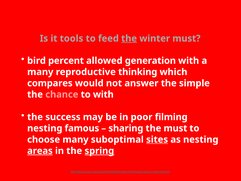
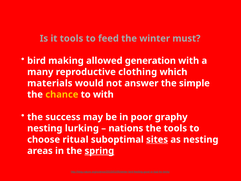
the underline: present -> none (129, 38)
percent: percent -> making (66, 61)
thinking: thinking -> clothing (138, 72)
compares: compares -> materials (50, 83)
chance colour: pink -> yellow (62, 94)
filming: filming -> graphy (171, 117)
famous: famous -> lurking (82, 128)
sharing: sharing -> nations (126, 128)
the must: must -> tools (175, 128)
choose many: many -> ritual (75, 139)
areas underline: present -> none (40, 151)
